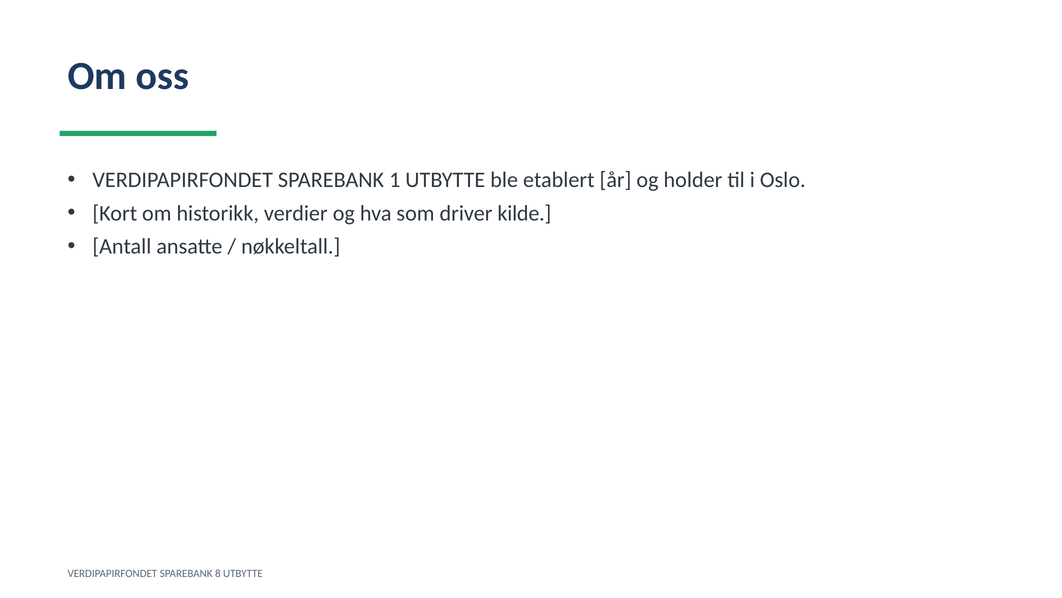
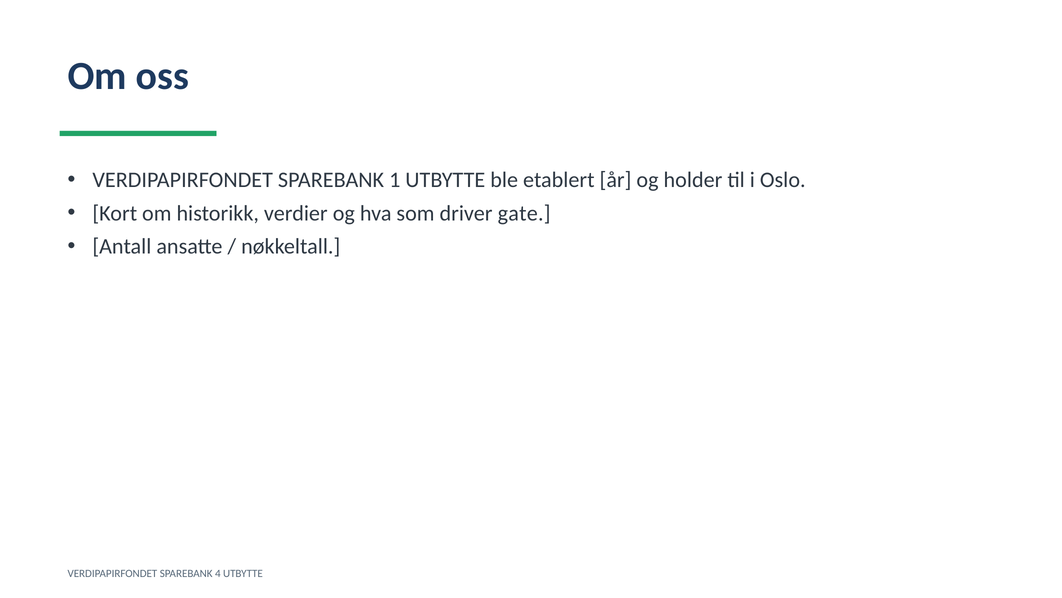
kilde: kilde -> gate (524, 213)
8: 8 -> 4 (218, 573)
